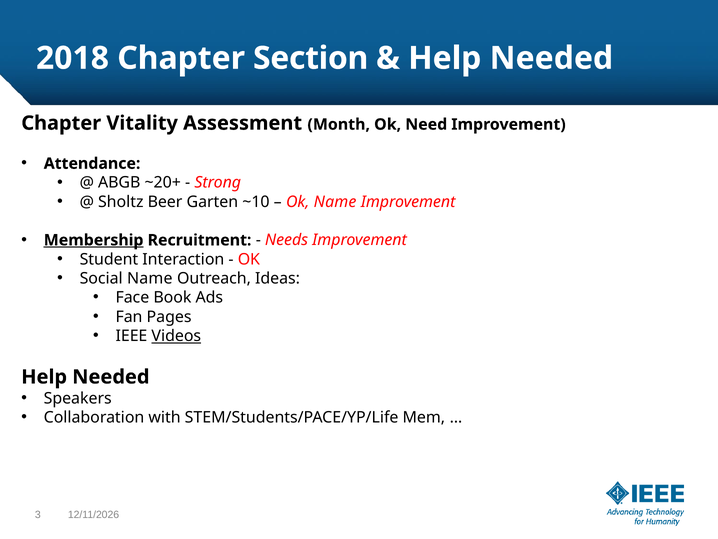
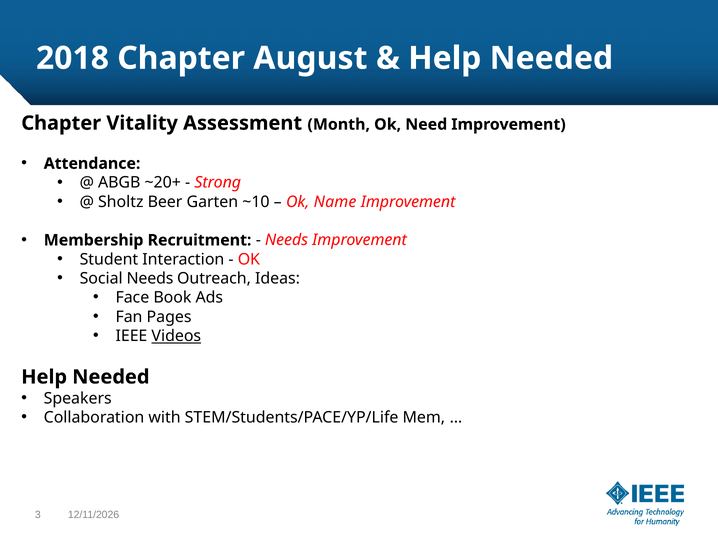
Section: Section -> August (310, 58)
Membership underline: present -> none (94, 240)
Social Name: Name -> Needs (150, 278)
